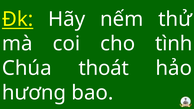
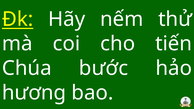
tình: tình -> tiến (174, 44)
thoát: thoát -> bước (104, 68)
